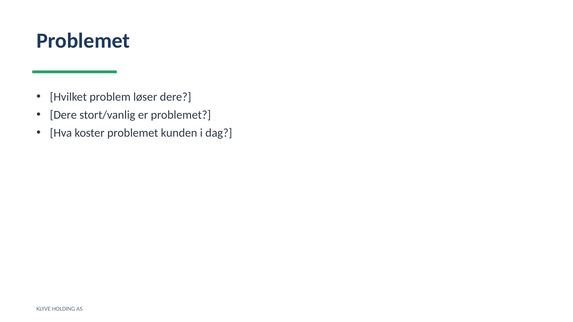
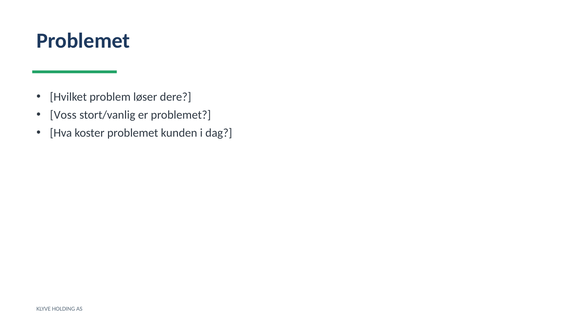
Dere: Dere -> Voss (63, 115)
